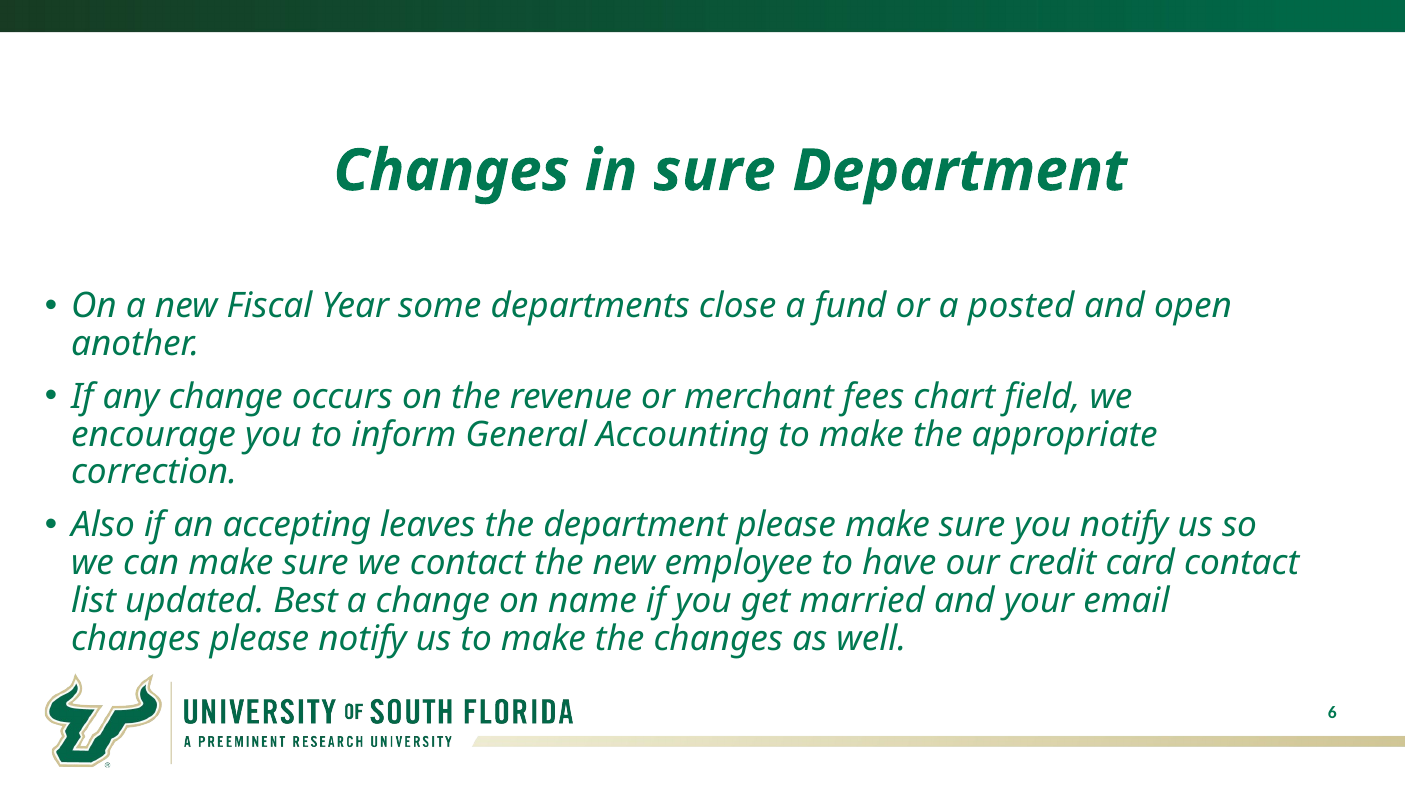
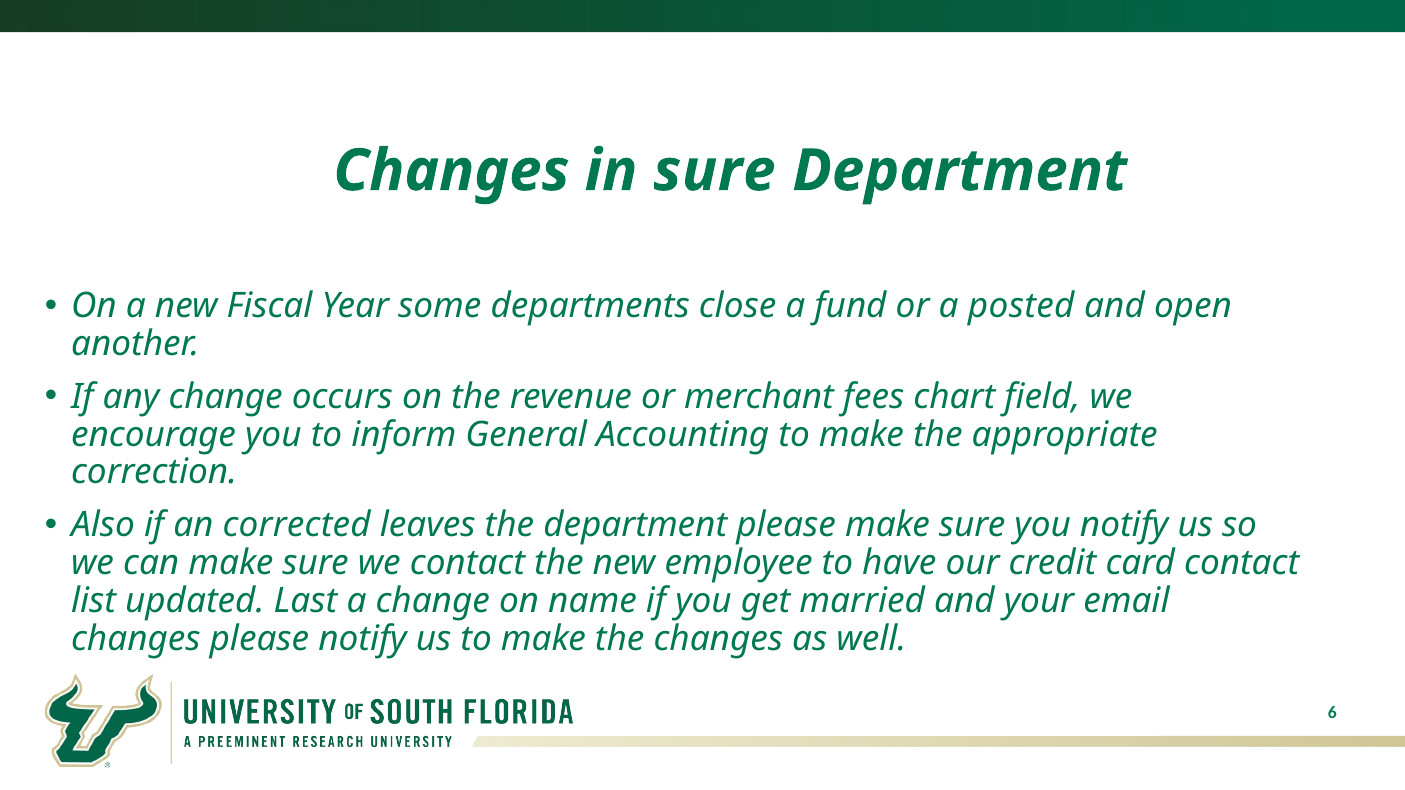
accepting: accepting -> corrected (297, 525)
Best: Best -> Last (305, 601)
